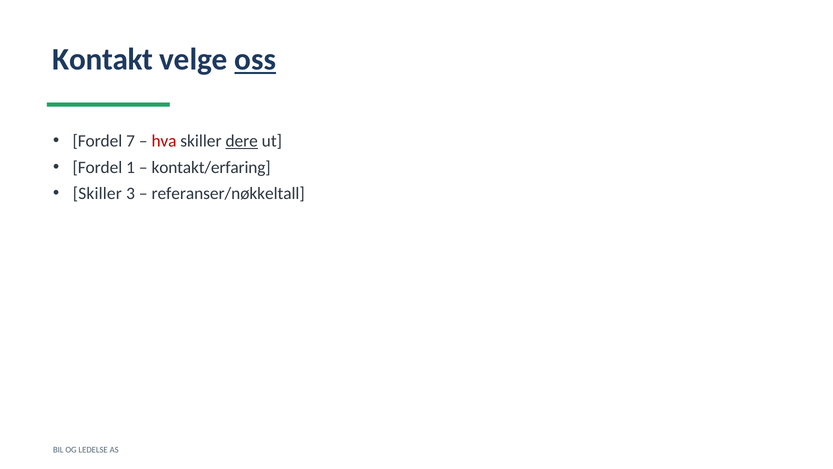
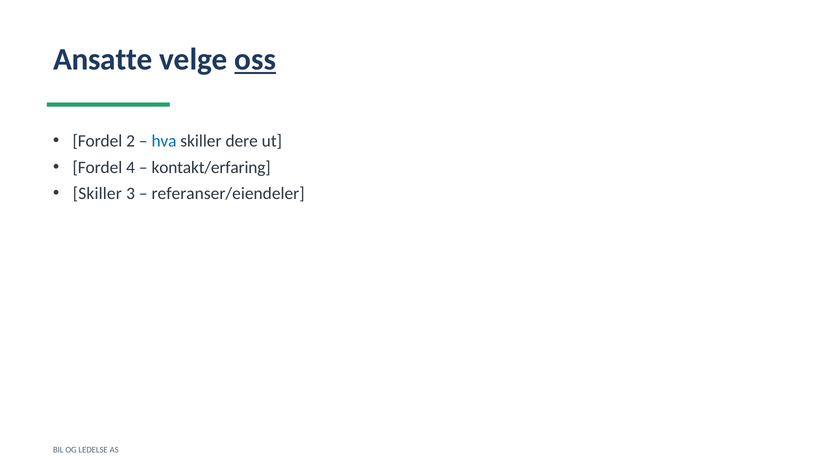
Kontakt: Kontakt -> Ansatte (103, 59)
7: 7 -> 2 (131, 141)
hva colour: red -> blue (164, 141)
dere underline: present -> none (242, 141)
1: 1 -> 4 (131, 167)
referanser/nøkkeltall: referanser/nøkkeltall -> referanser/eiendeler (228, 193)
